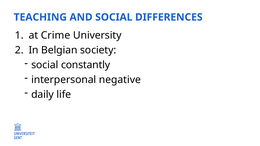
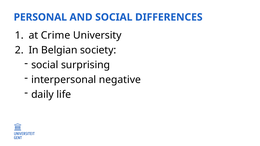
TEACHING: TEACHING -> PERSONAL (40, 17)
constantly: constantly -> surprising (85, 65)
